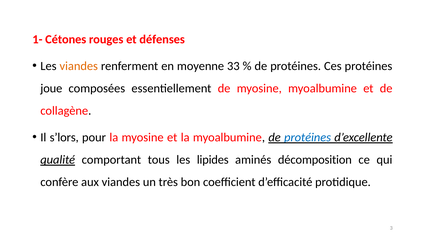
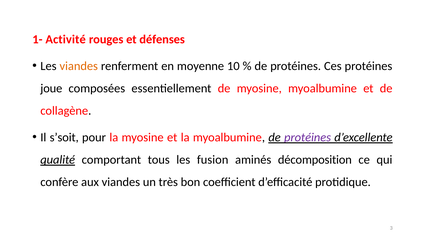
Cétones: Cétones -> Activité (66, 39)
33: 33 -> 10 (233, 66)
s’lors: s’lors -> s’soit (64, 137)
protéines colour: blue -> purple (308, 137)
lipides: lipides -> fusion (213, 160)
